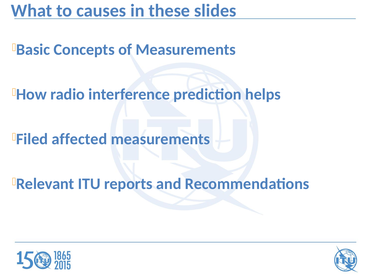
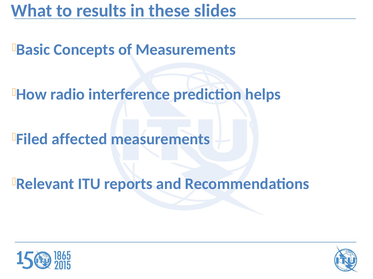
causes: causes -> results (101, 11)
